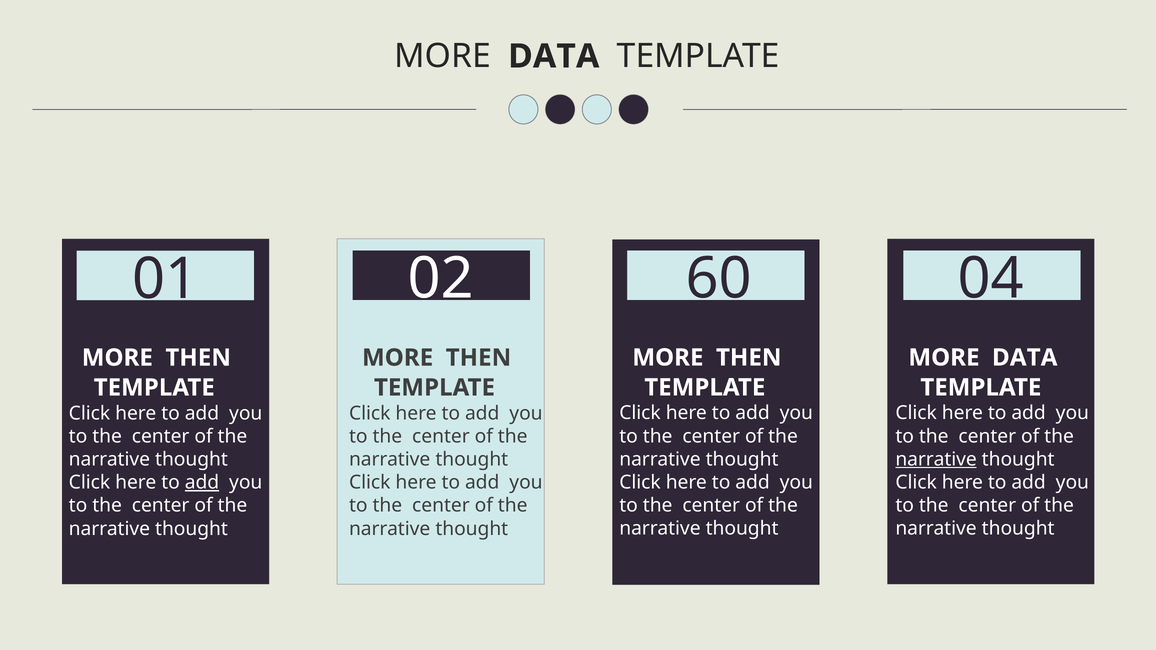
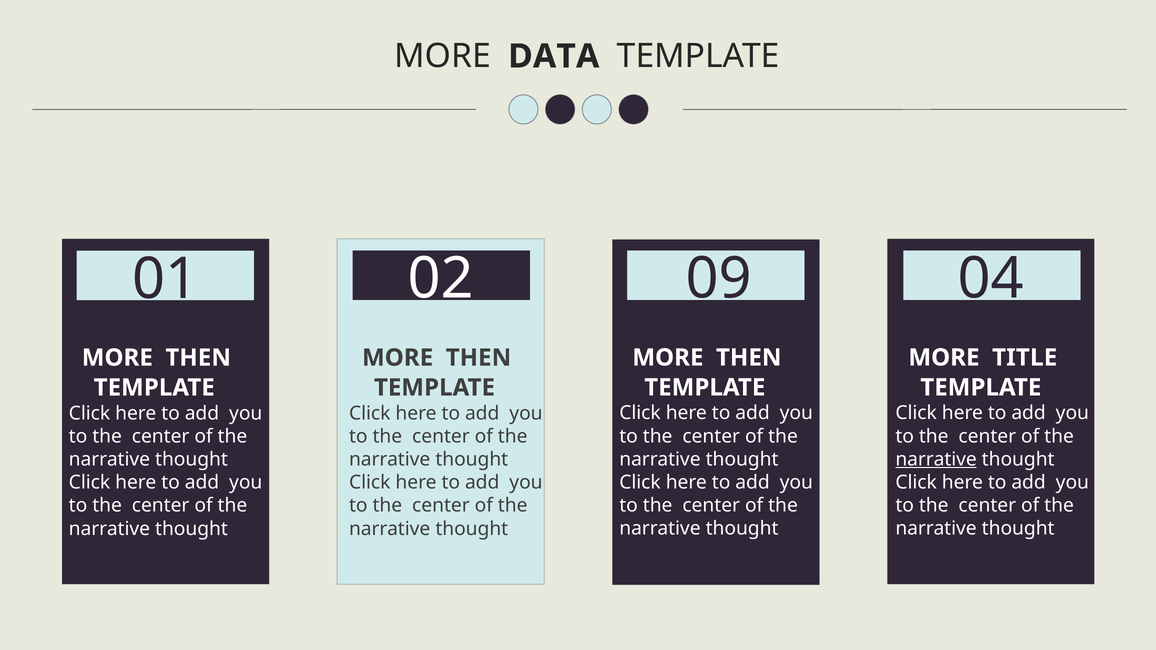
60: 60 -> 09 (719, 279)
DATA: DATA -> TITLE (1025, 358)
add underline: present -> none (202, 483)
